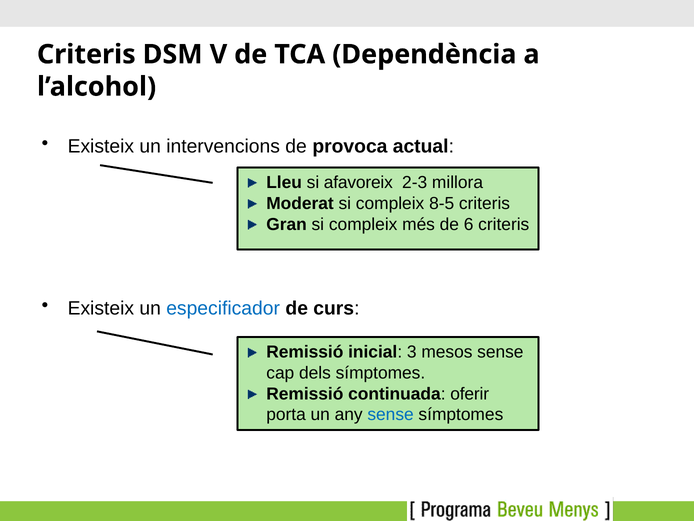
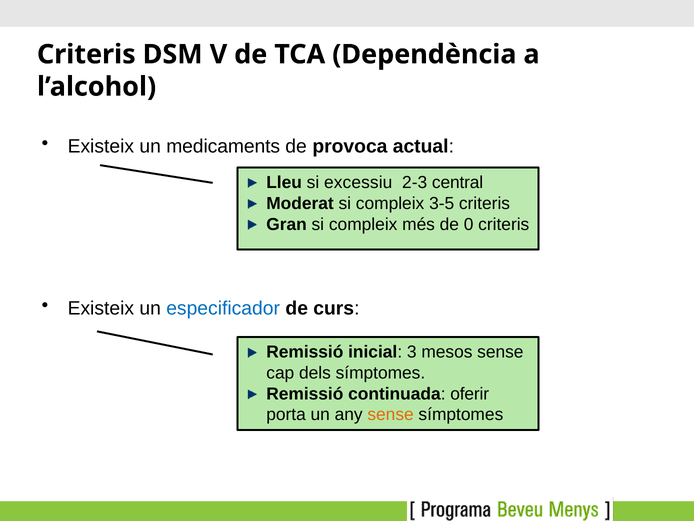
intervencions: intervencions -> medicaments (223, 146)
afavoreix: afavoreix -> excessiu (358, 182)
millora: millora -> central (458, 182)
8-5: 8-5 -> 3-5 (442, 203)
6: 6 -> 0 (469, 224)
sense colour: blue -> orange (391, 414)
